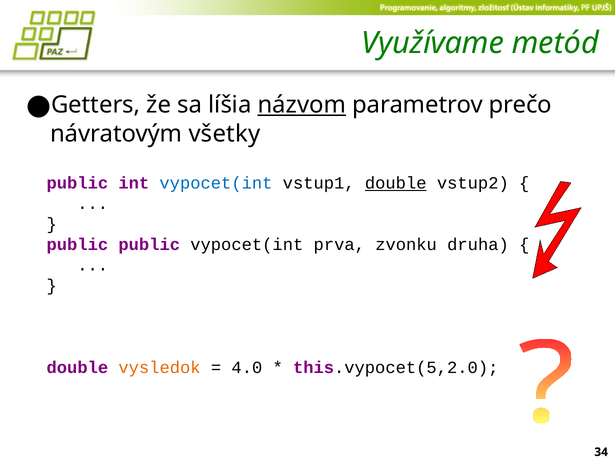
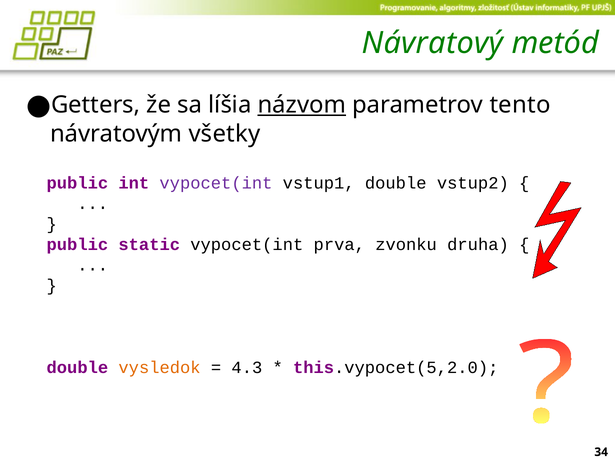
Využívame: Využívame -> Návratový (432, 43)
prečo: prečo -> tento (520, 105)
vypocet(int colour: blue -> purple (216, 183)
double underline: present -> none (396, 183)
public public: public -> static (149, 245)
4.0: 4.0 -> 4.3 (247, 368)
